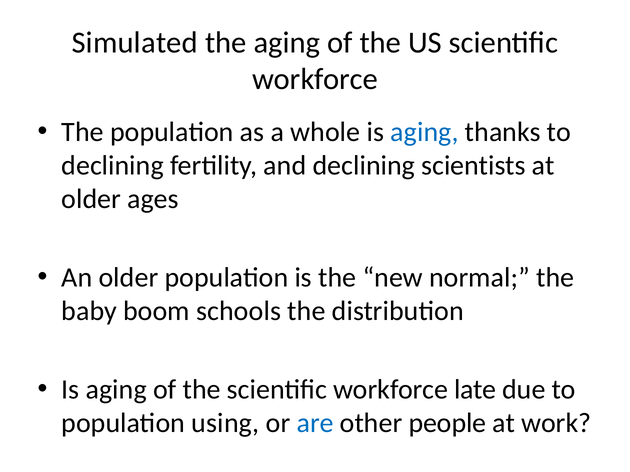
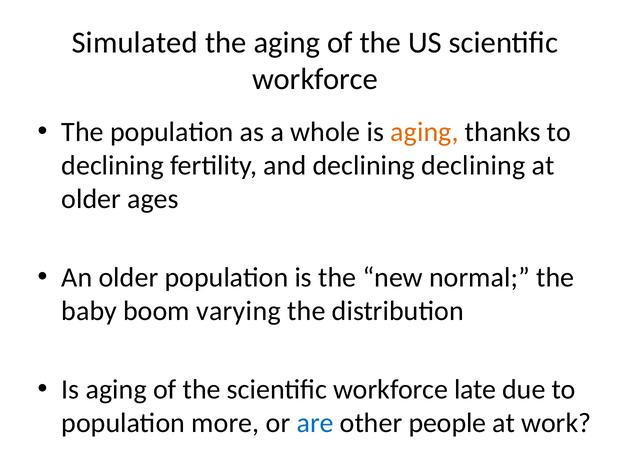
aging colour: blue -> orange (424, 132)
declining scientists: scientists -> declining (473, 166)
schools: schools -> varying (238, 312)
using: using -> more (225, 424)
